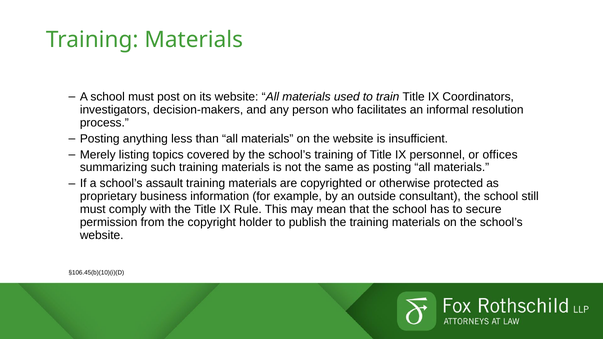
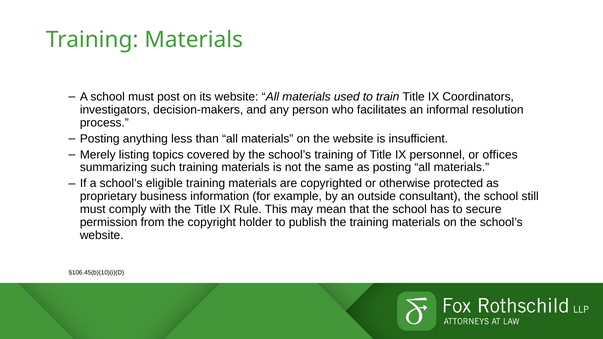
assault: assault -> eligible (164, 184)
